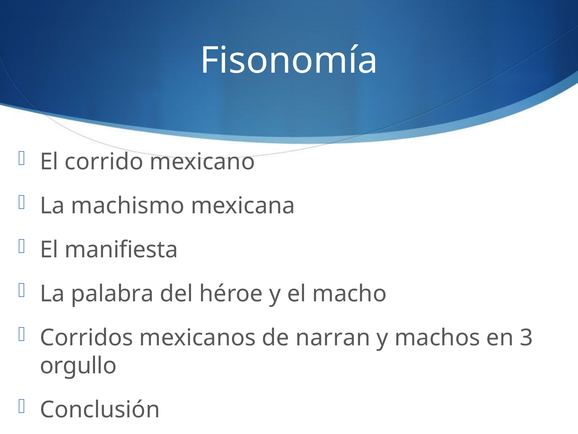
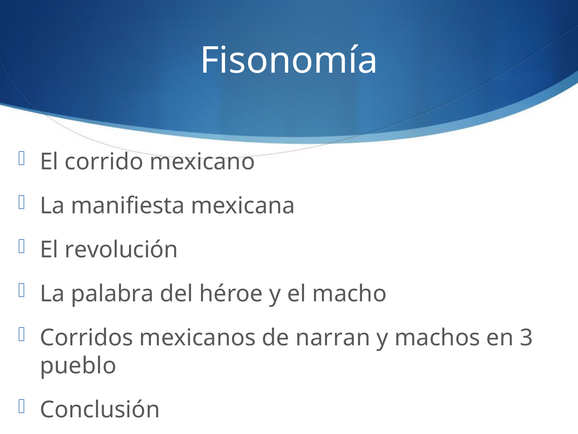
machismo: machismo -> manifiesta (128, 205)
manifiesta: manifiesta -> revolución (121, 249)
orgullo: orgullo -> pueblo (78, 365)
